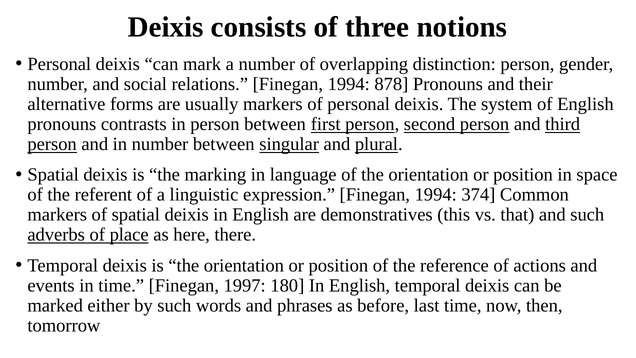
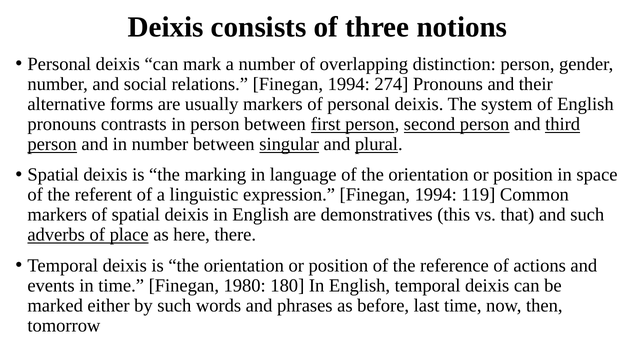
878: 878 -> 274 (391, 84)
374: 374 -> 119 (478, 195)
1997: 1997 -> 1980 (245, 285)
